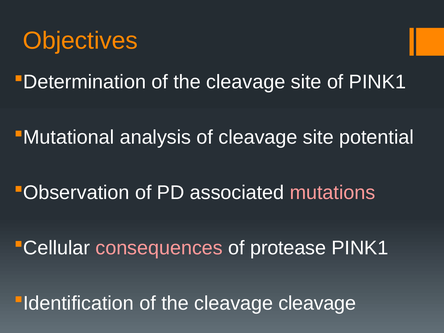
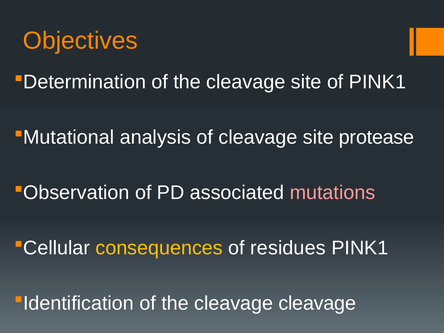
potential: potential -> protease (377, 137)
consequences colour: pink -> yellow (159, 248)
protease: protease -> residues (288, 248)
